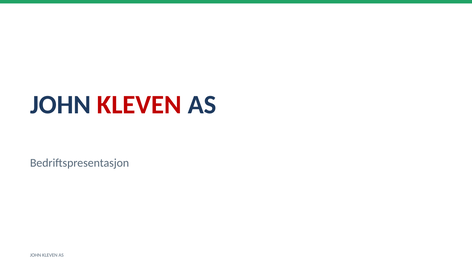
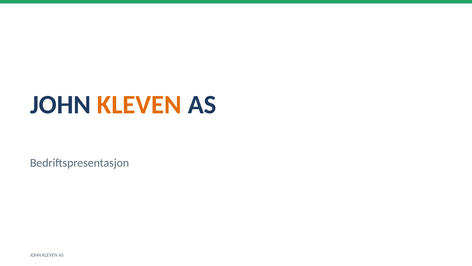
KLEVEN colour: red -> orange (139, 105)
